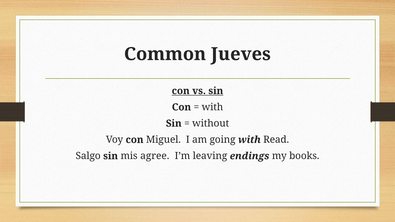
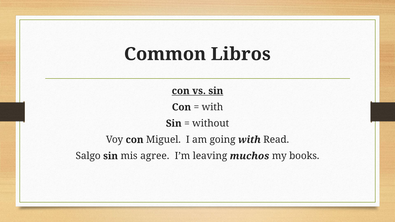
Jueves: Jueves -> Libros (241, 54)
endings: endings -> muchos (250, 156)
